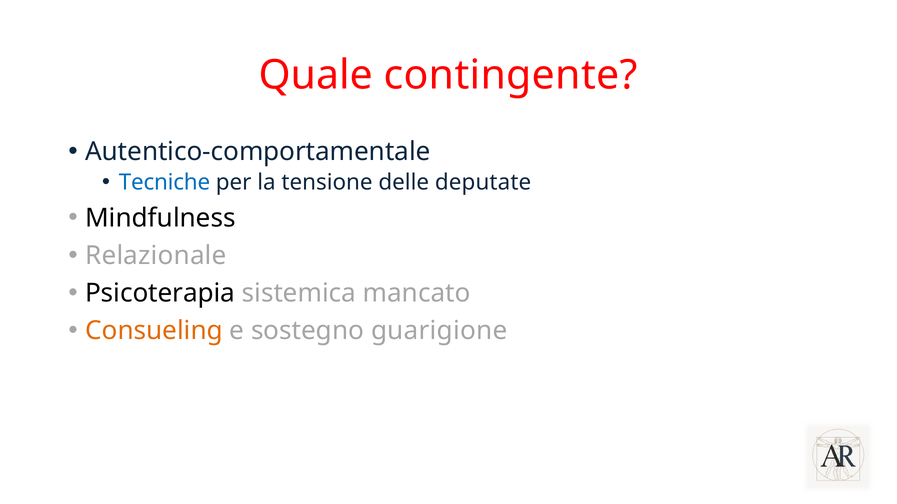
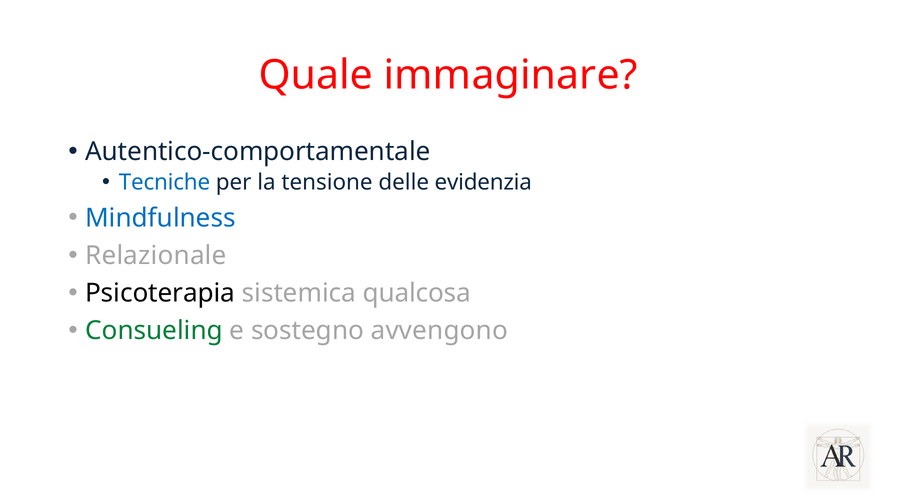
contingente: contingente -> immaginare (511, 75)
deputate: deputate -> evidenzia (483, 183)
Mindfulness colour: black -> blue (160, 218)
mancato: mancato -> qualcosa (417, 293)
Consueling colour: orange -> green (154, 331)
guarigione: guarigione -> avvengono (439, 331)
